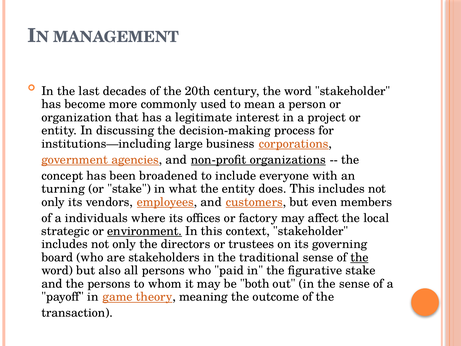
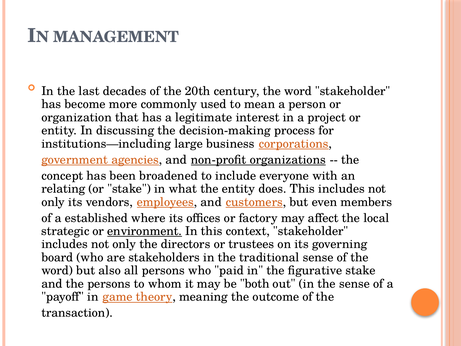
turning: turning -> relating (63, 189)
individuals: individuals -> established (96, 218)
the underline: present -> none (359, 257)
